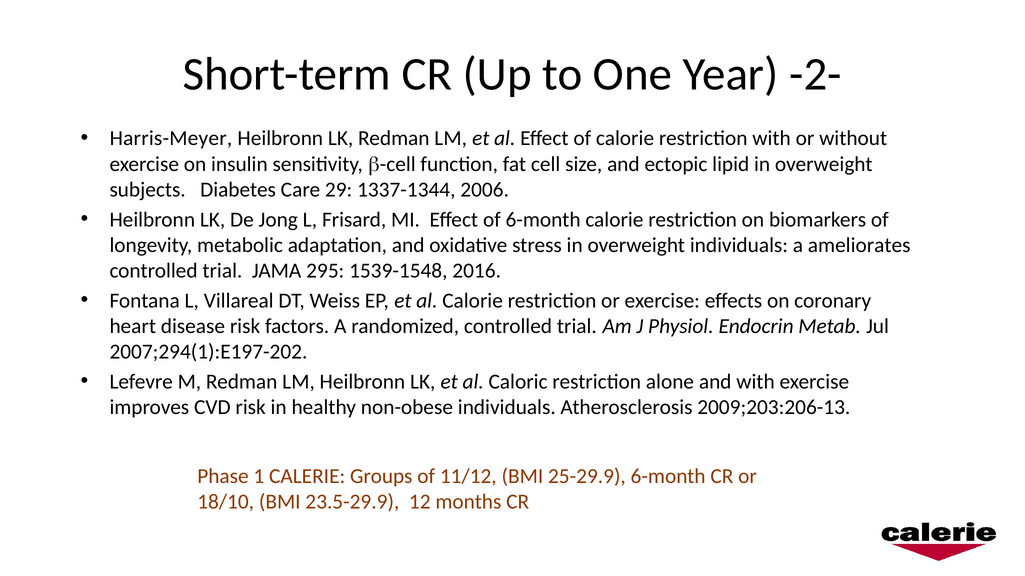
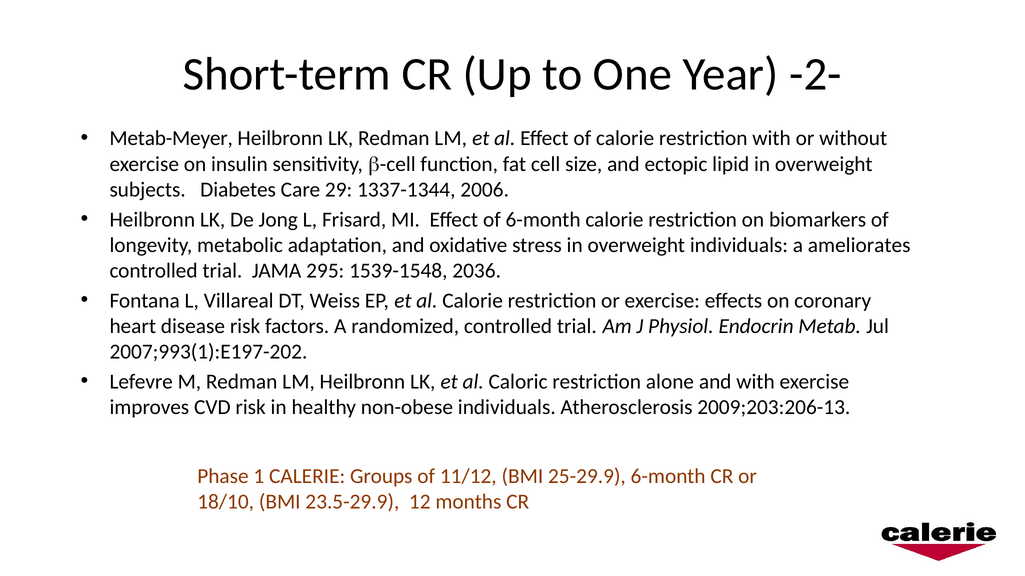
Harris-Meyer: Harris-Meyer -> Metab-Meyer (171, 139)
2016: 2016 -> 2036 (477, 271)
2007;294(1):E197-202: 2007;294(1):E197-202 -> 2007;993(1):E197-202 (208, 352)
